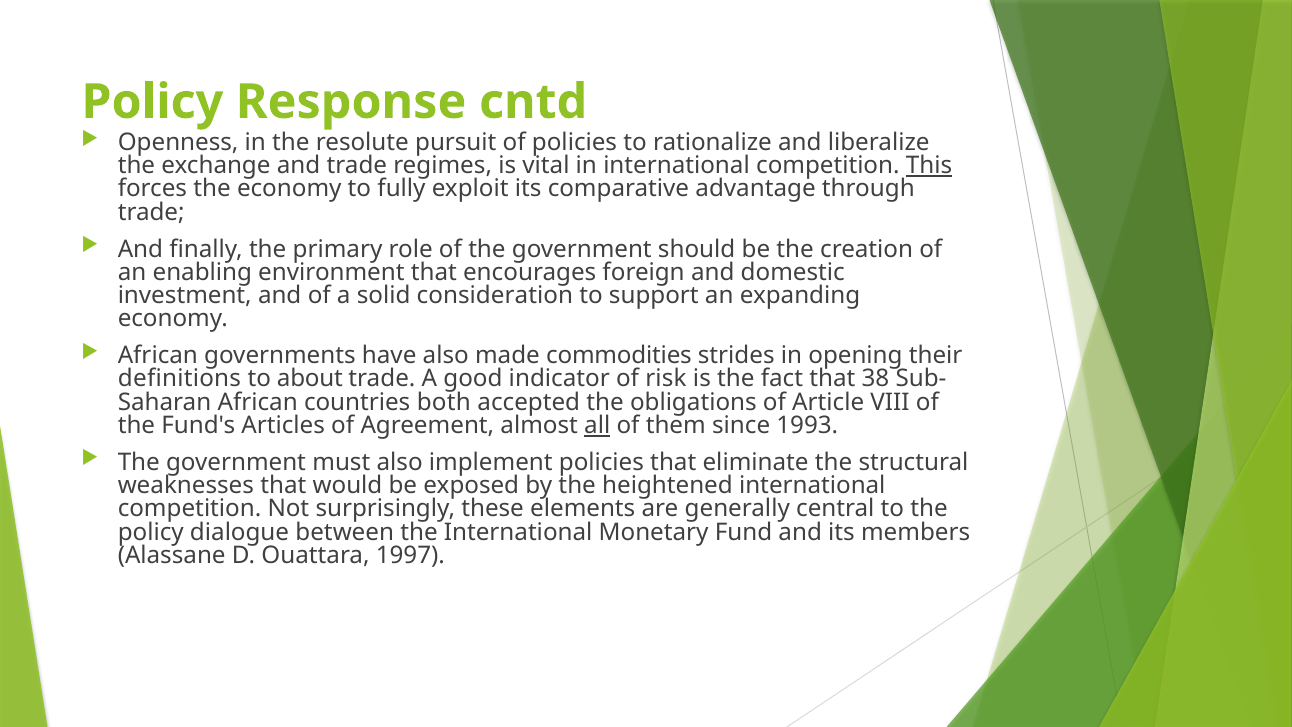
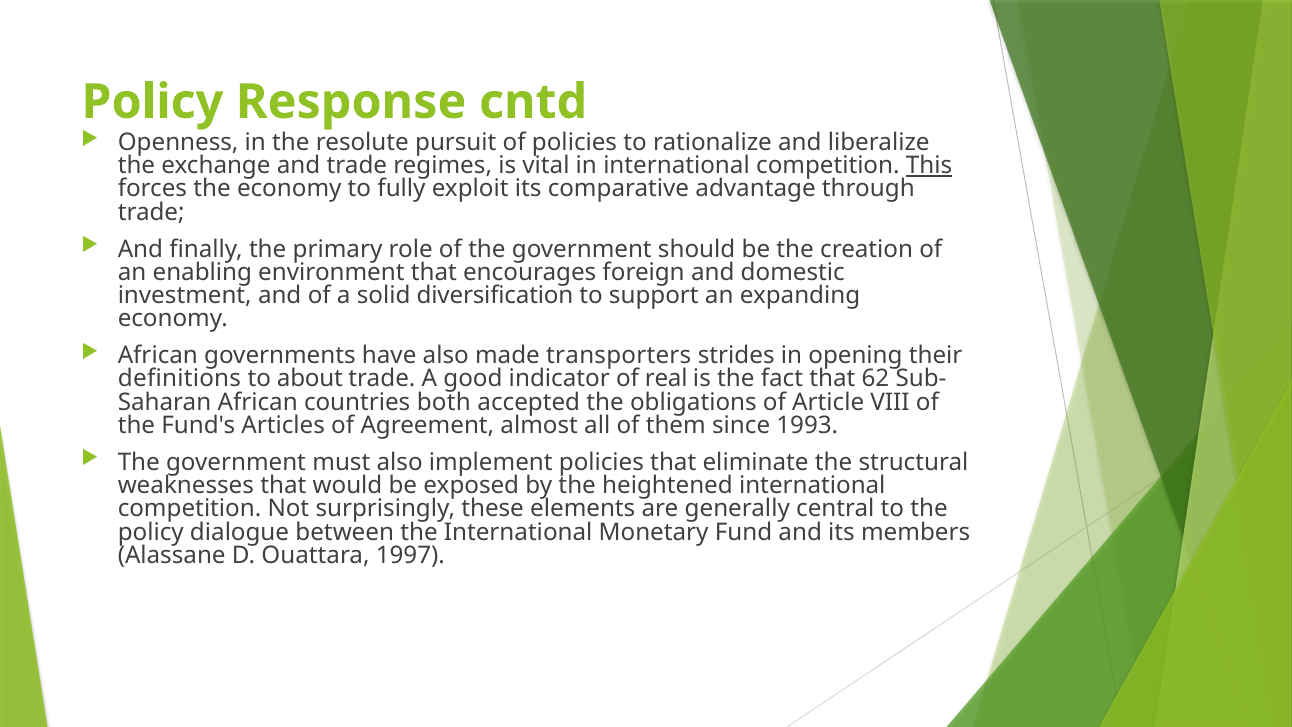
consideration: consideration -> diversification (495, 295)
commodities: commodities -> transporters (619, 355)
risk: risk -> real (666, 379)
38: 38 -> 62 (875, 379)
all underline: present -> none (597, 425)
